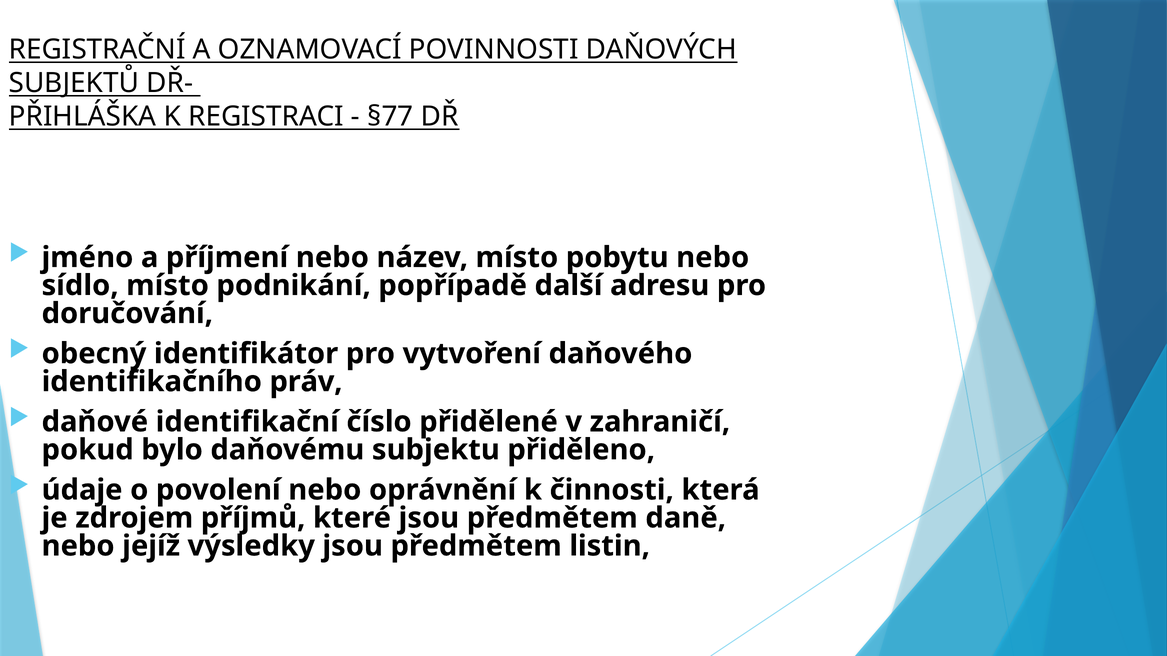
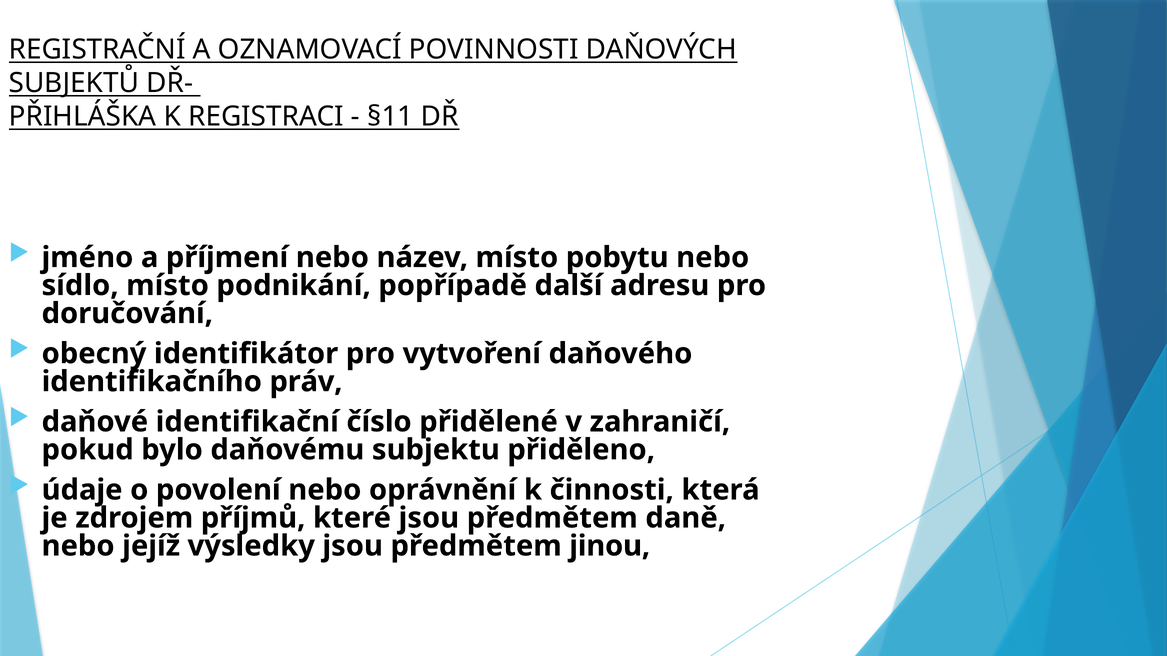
§77: §77 -> §11 (390, 116)
listin: listin -> jinou (610, 546)
